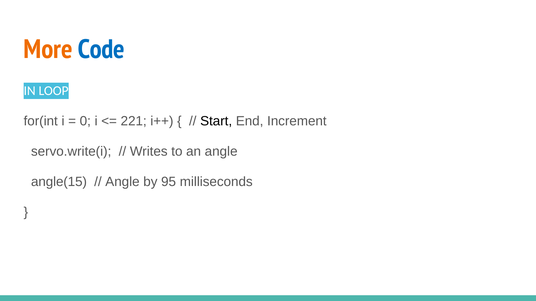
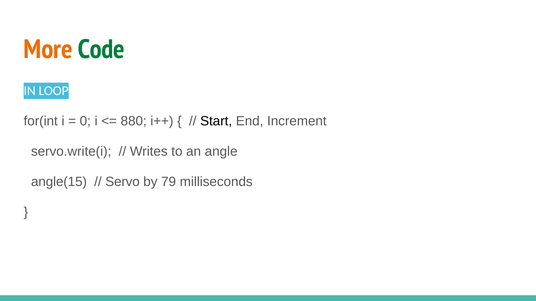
Code colour: blue -> green (101, 49)
221: 221 -> 880 (134, 121)
Angle: Angle -> Servo (123, 182)
95: 95 -> 79 (169, 182)
